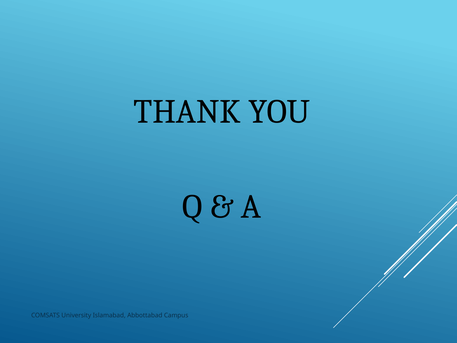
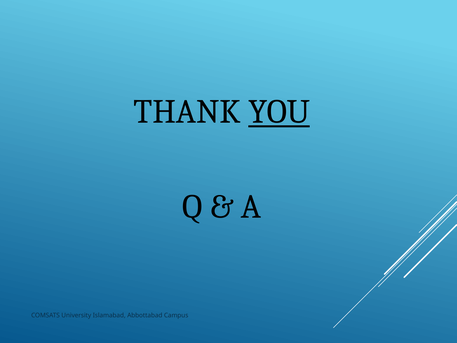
YOU underline: none -> present (279, 112)
